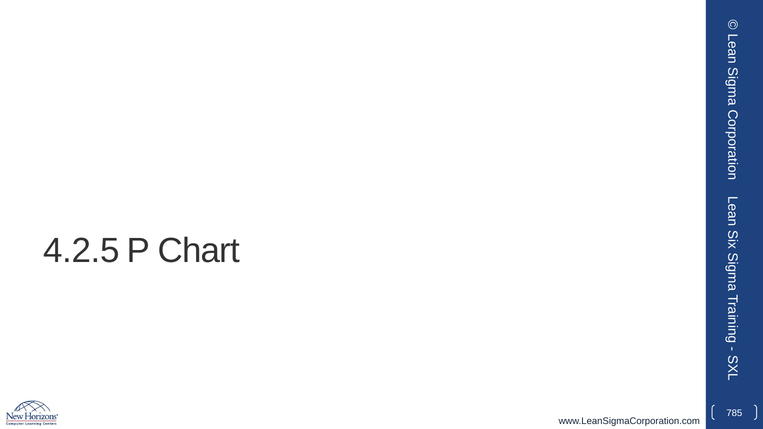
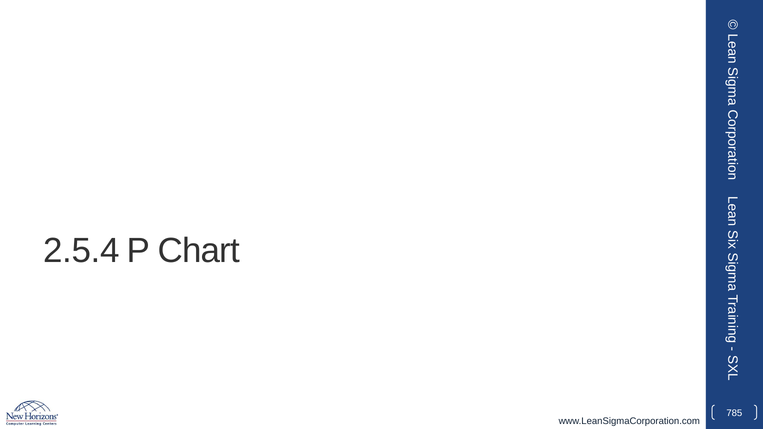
4.2.5: 4.2.5 -> 2.5.4 (81, 251)
